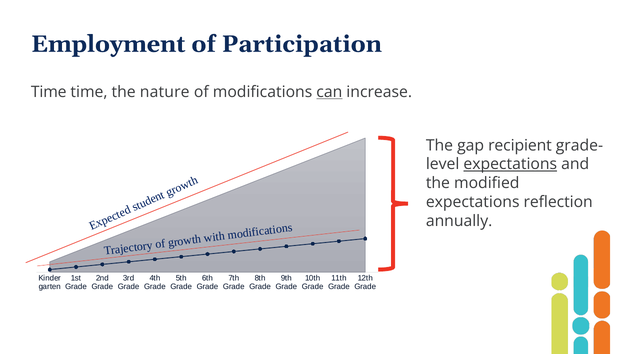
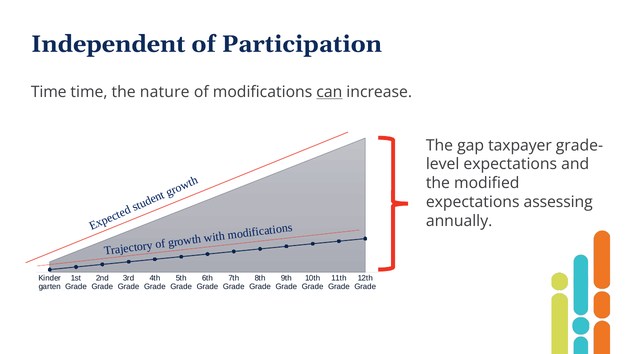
Employment: Employment -> Independent (108, 44)
recipient: recipient -> taxpayer (520, 146)
expectations underline: present -> none (510, 165)
reflection: reflection -> assessing (558, 202)
